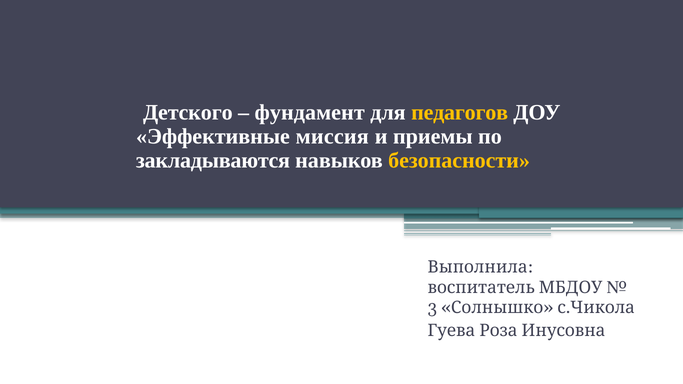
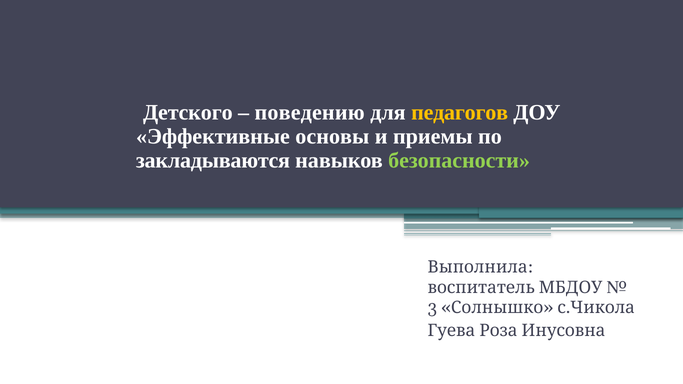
фундамент: фундамент -> поведению (310, 112)
миссия: миссия -> основы (332, 137)
безопасности colour: yellow -> light green (459, 160)
